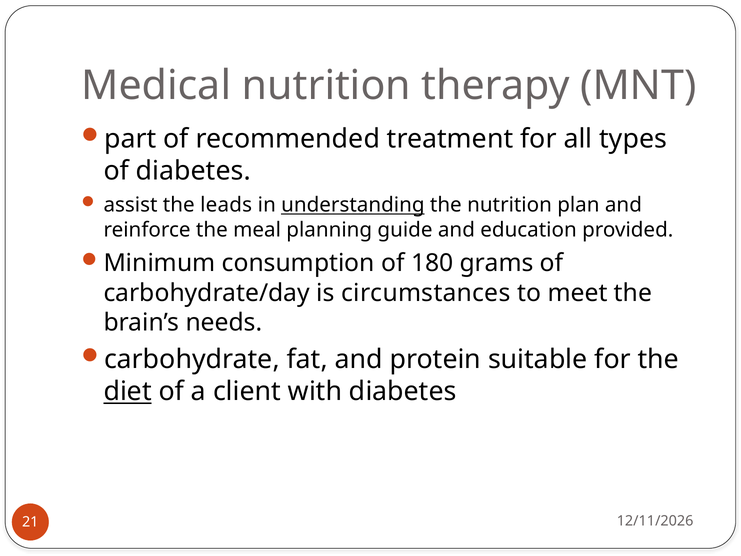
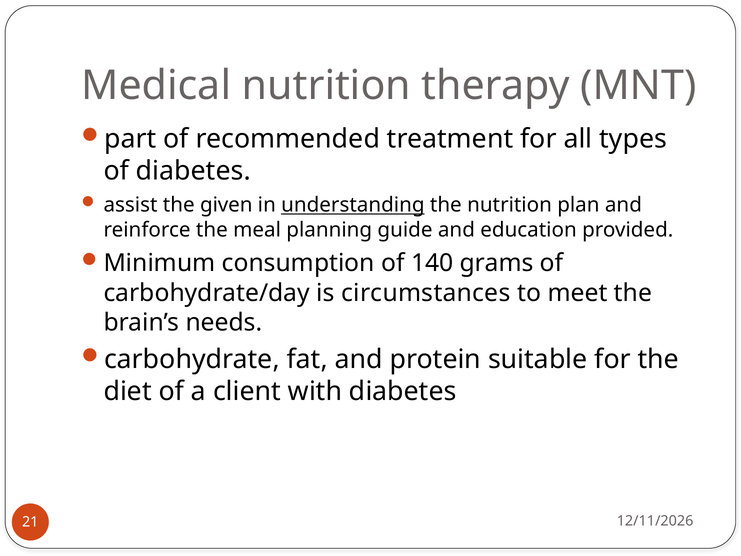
leads: leads -> given (226, 205)
180: 180 -> 140 (432, 263)
diet underline: present -> none (128, 391)
